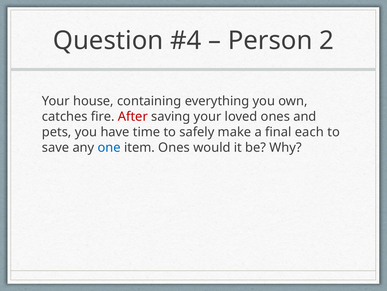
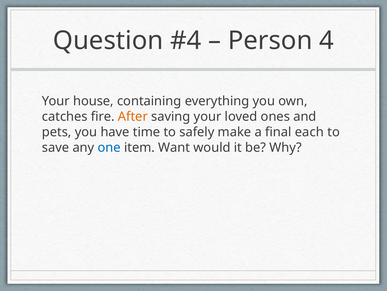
2: 2 -> 4 (327, 40)
After colour: red -> orange (133, 116)
item Ones: Ones -> Want (174, 147)
